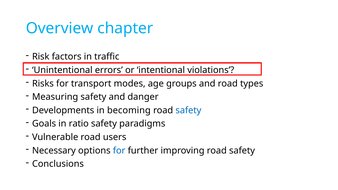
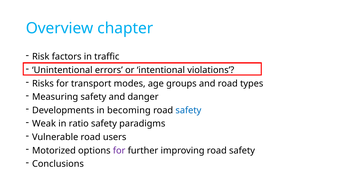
Goals: Goals -> Weak (44, 124)
Necessary: Necessary -> Motorized (54, 151)
for colour: blue -> purple (119, 151)
